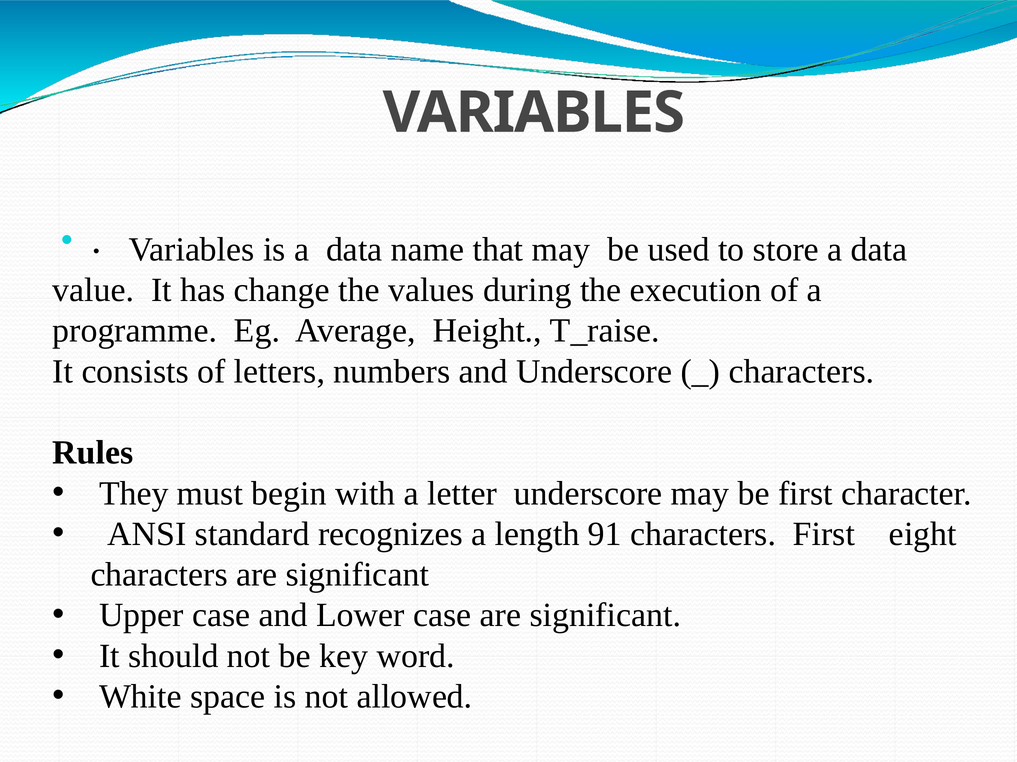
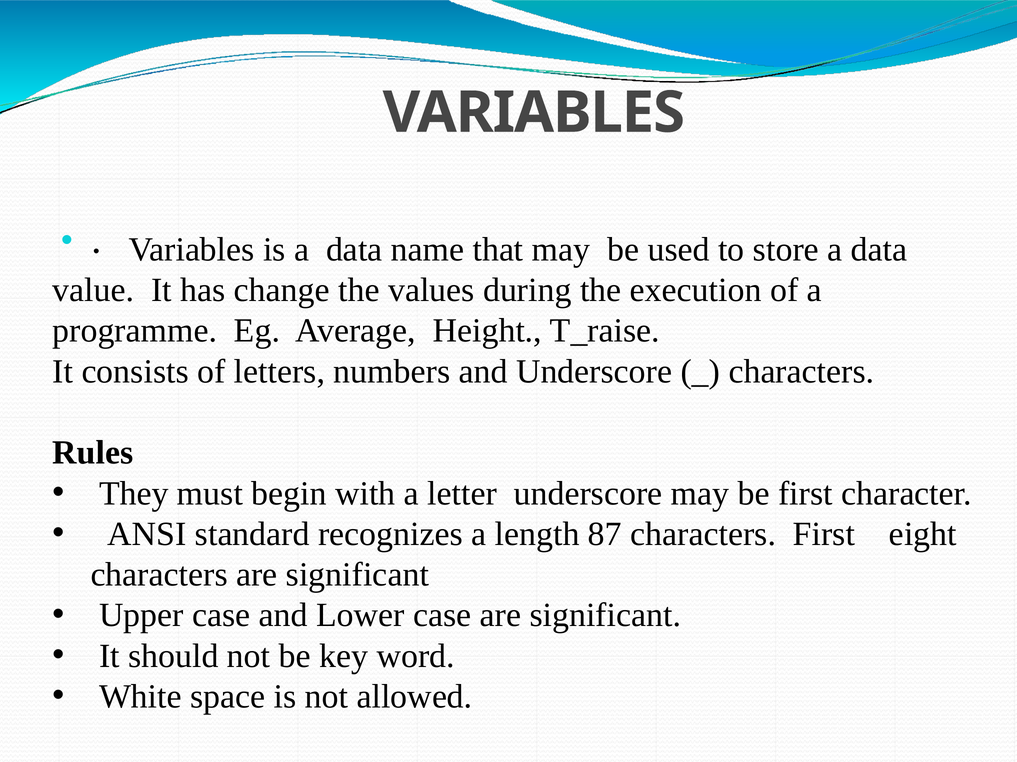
91: 91 -> 87 (605, 535)
